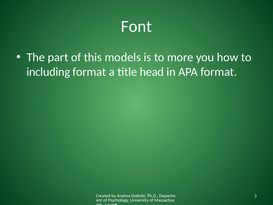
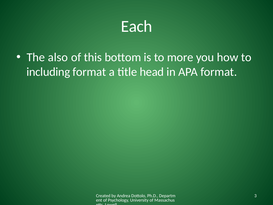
Font: Font -> Each (137, 26)
part: part -> also (58, 57)
models: models -> bottom (123, 57)
